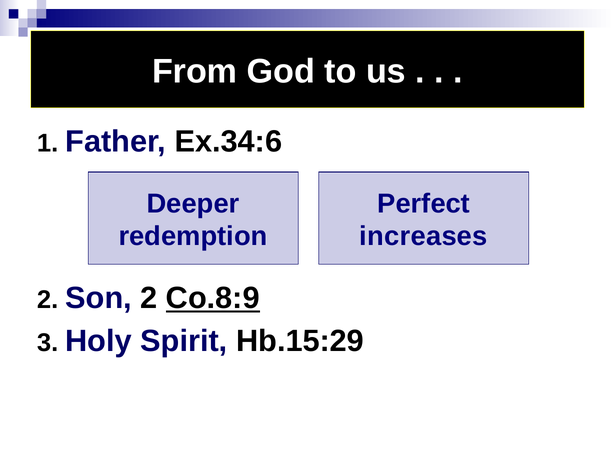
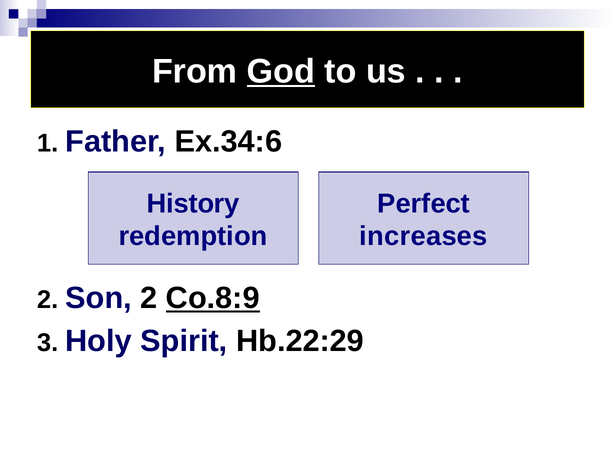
God underline: none -> present (281, 72)
Deeper: Deeper -> History (193, 204)
Hb.15:29: Hb.15:29 -> Hb.22:29 (300, 341)
